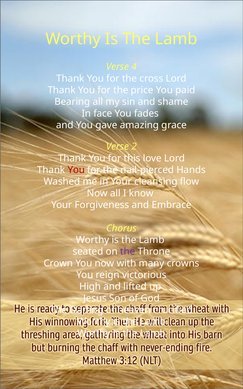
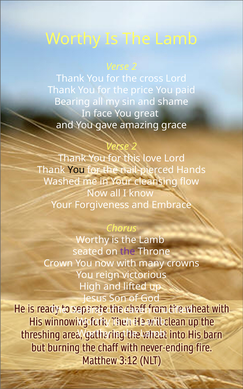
4: 4 -> 2 (134, 67)
fades: fades -> great (146, 113)
You colour: red -> black (76, 170)
